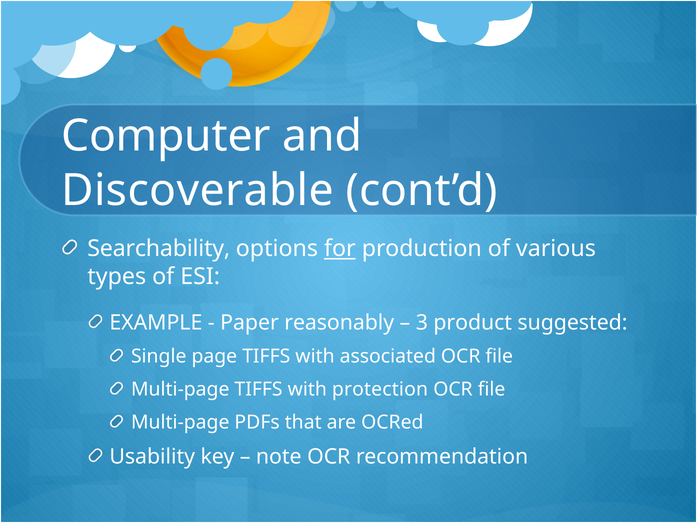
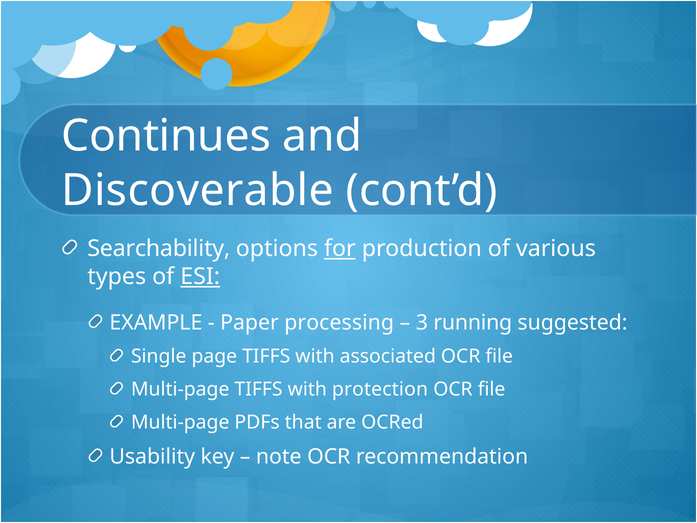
Computer: Computer -> Continues (166, 136)
ESI underline: none -> present (200, 277)
reasonably: reasonably -> processing (339, 322)
product: product -> running (473, 322)
